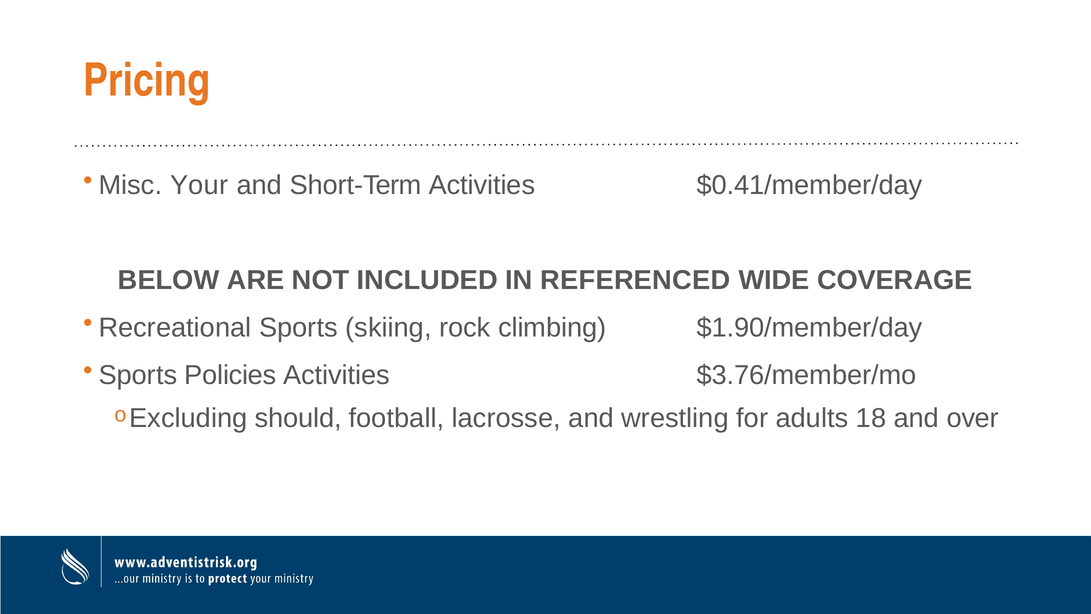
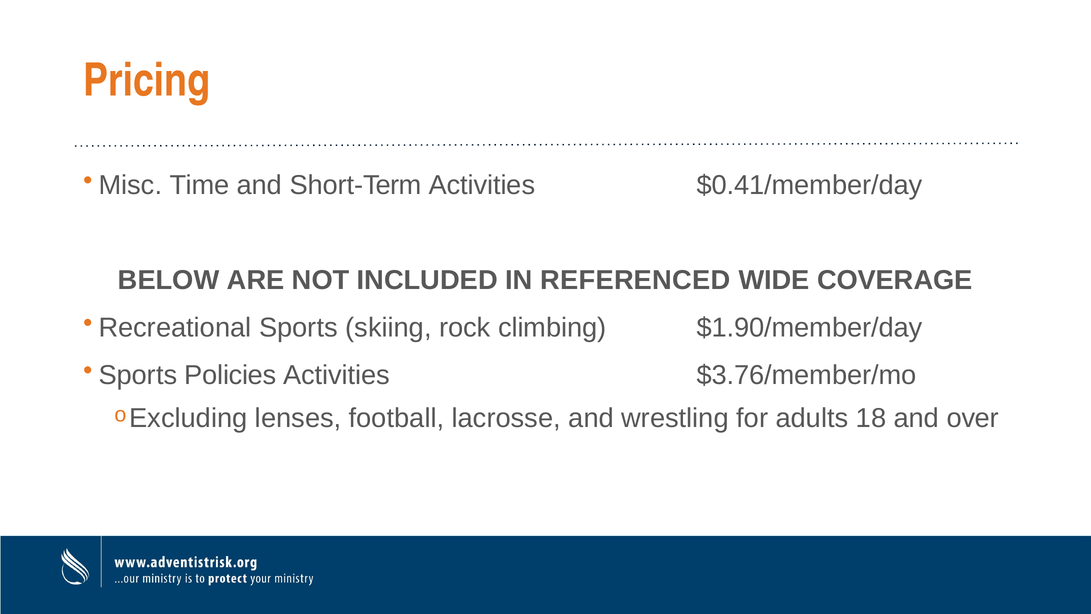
Your: Your -> Time (199, 185)
should: should -> lenses (298, 418)
